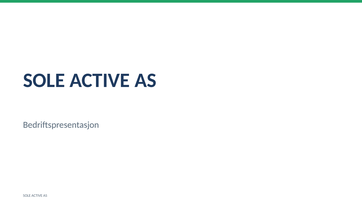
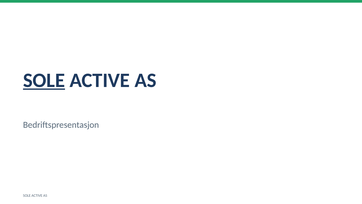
SOLE underline: none -> present (44, 80)
